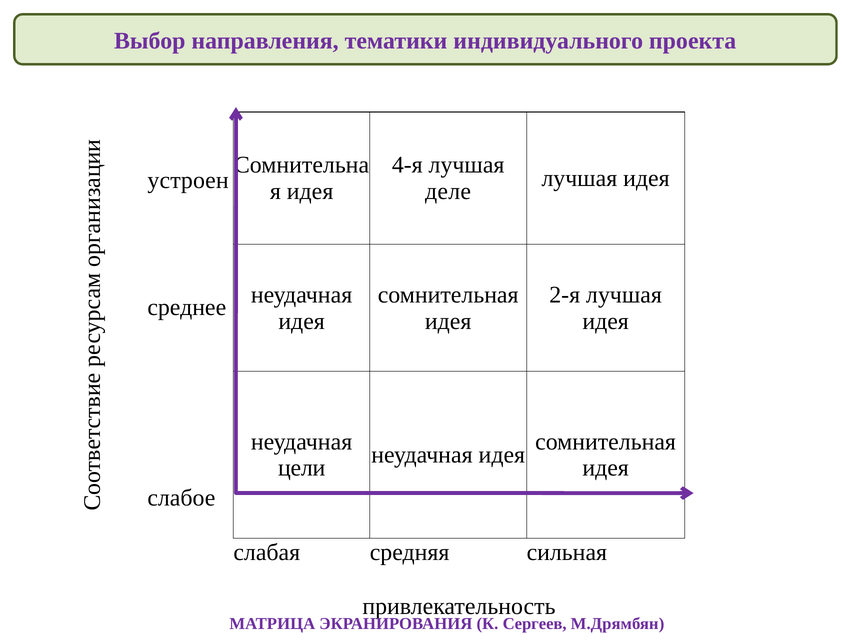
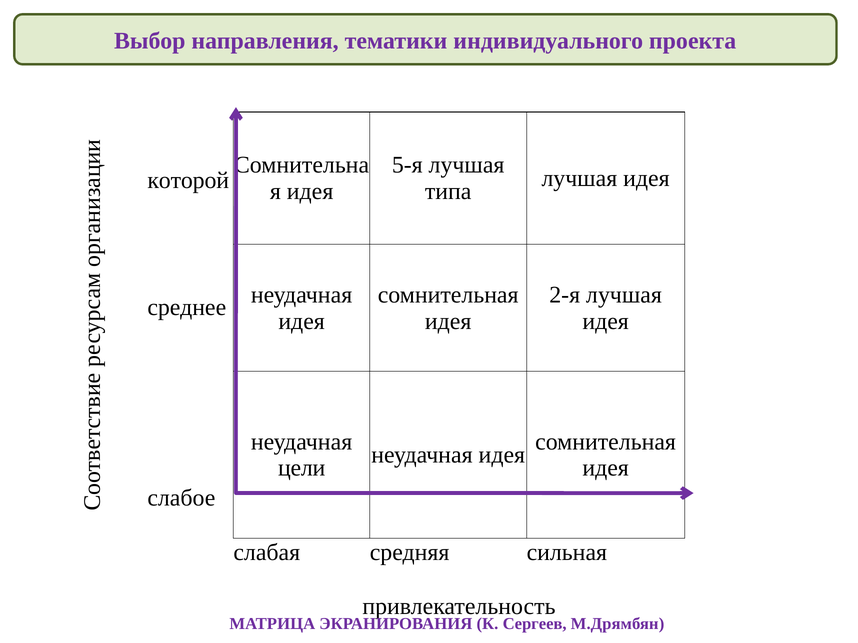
4-я: 4-я -> 5-я (407, 165)
устроен: устроен -> которой (188, 181)
деле: деле -> типа (448, 192)
